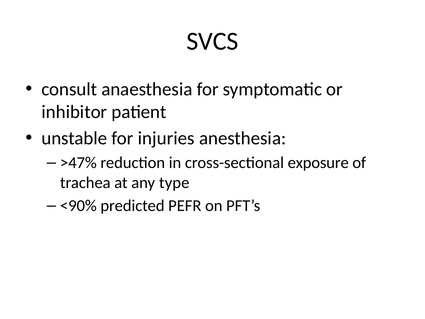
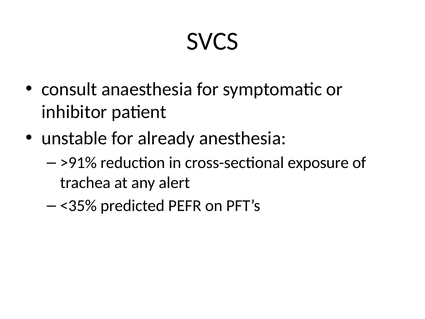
injuries: injuries -> already (166, 138)
>47%: >47% -> >91% (78, 163)
type: type -> alert (174, 183)
<90%: <90% -> <35% (78, 206)
